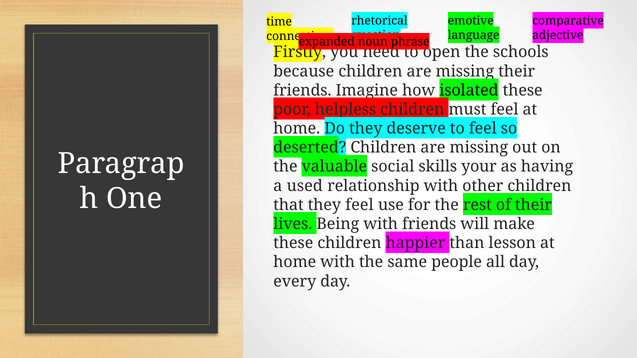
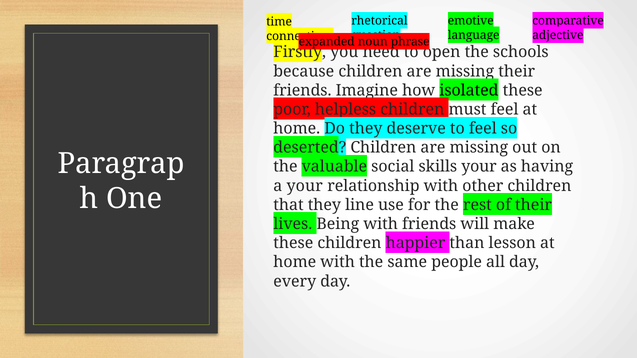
a used: used -> your (305, 186)
they feel: feel -> line (360, 205)
